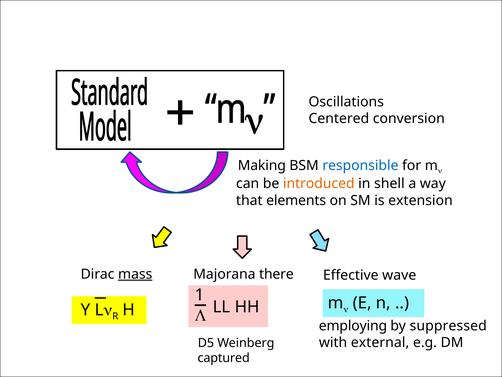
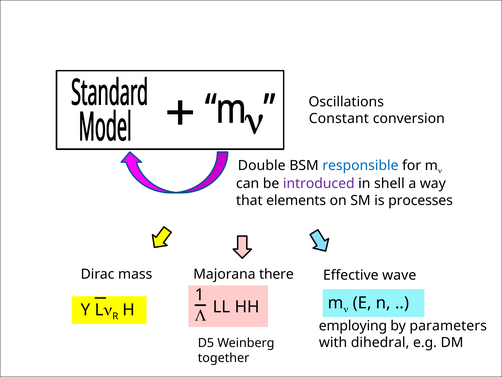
Centered: Centered -> Constant (339, 118)
Making: Making -> Double (262, 165)
introduced colour: orange -> purple (319, 183)
extension: extension -> processes (421, 200)
mass underline: present -> none (135, 274)
suppressed: suppressed -> parameters (448, 325)
external: external -> dihedral (380, 342)
captured: captured -> together (224, 358)
